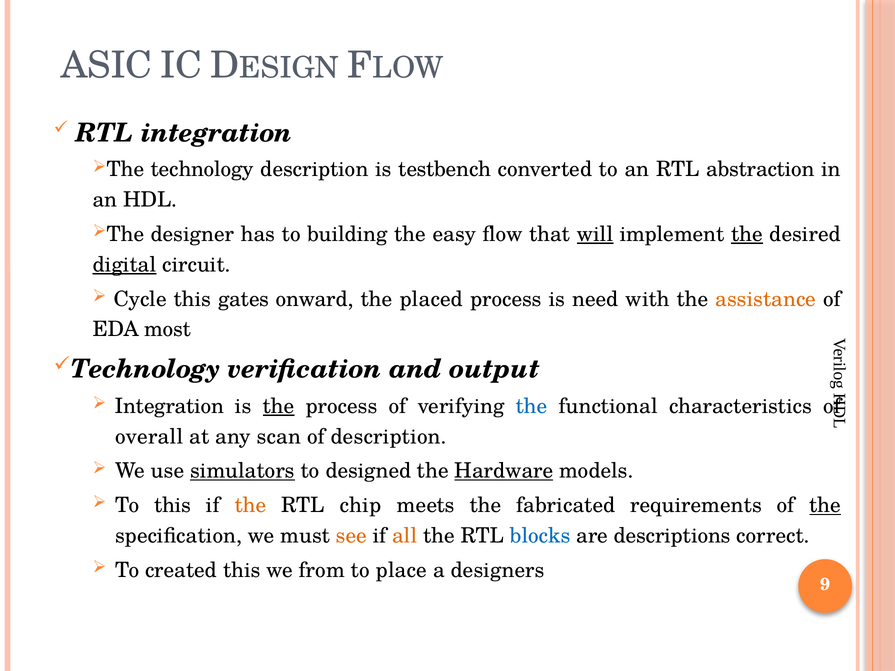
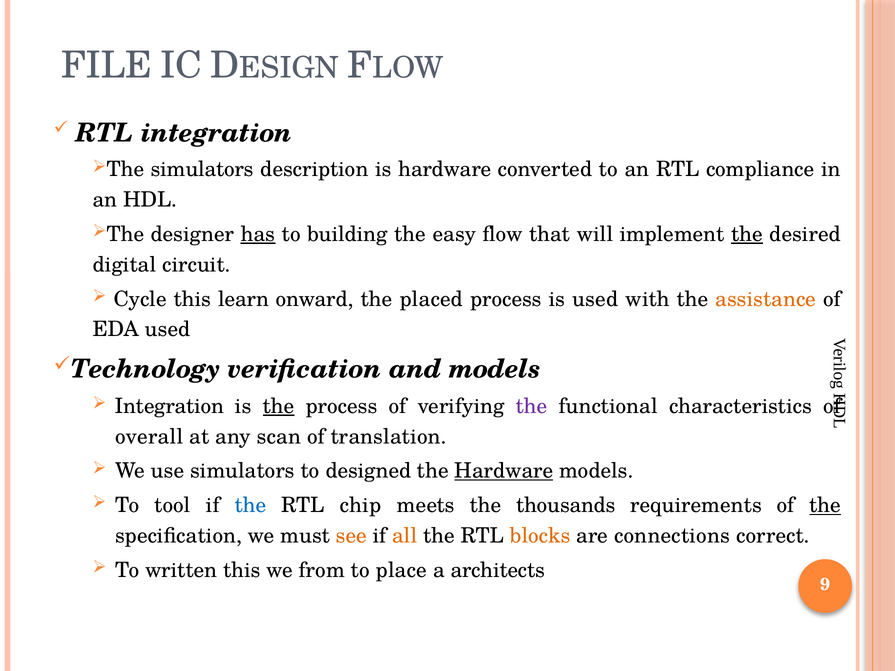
ASIC: ASIC -> FILE (107, 65)
technology: technology -> simulators (202, 169)
is testbench: testbench -> hardware (445, 169)
abstraction: abstraction -> compliance (760, 169)
has underline: none -> present (258, 234)
will underline: present -> none (595, 234)
digital underline: present -> none (124, 265)
gates: gates -> learn (244, 299)
is need: need -> used (595, 299)
EDA most: most -> used (168, 330)
and output: output -> models (495, 369)
the colour: blue -> purple (532, 406)
of description: description -> translation (389, 437)
simulators underline: present -> none (242, 471)
To this: this -> tool (172, 506)
the colour: orange -> blue (250, 506)
fabricated: fabricated -> thousands (566, 506)
blocks colour: blue -> orange (540, 536)
descriptions: descriptions -> connections (672, 536)
created: created -> written (181, 570)
designers: designers -> architects (498, 570)
